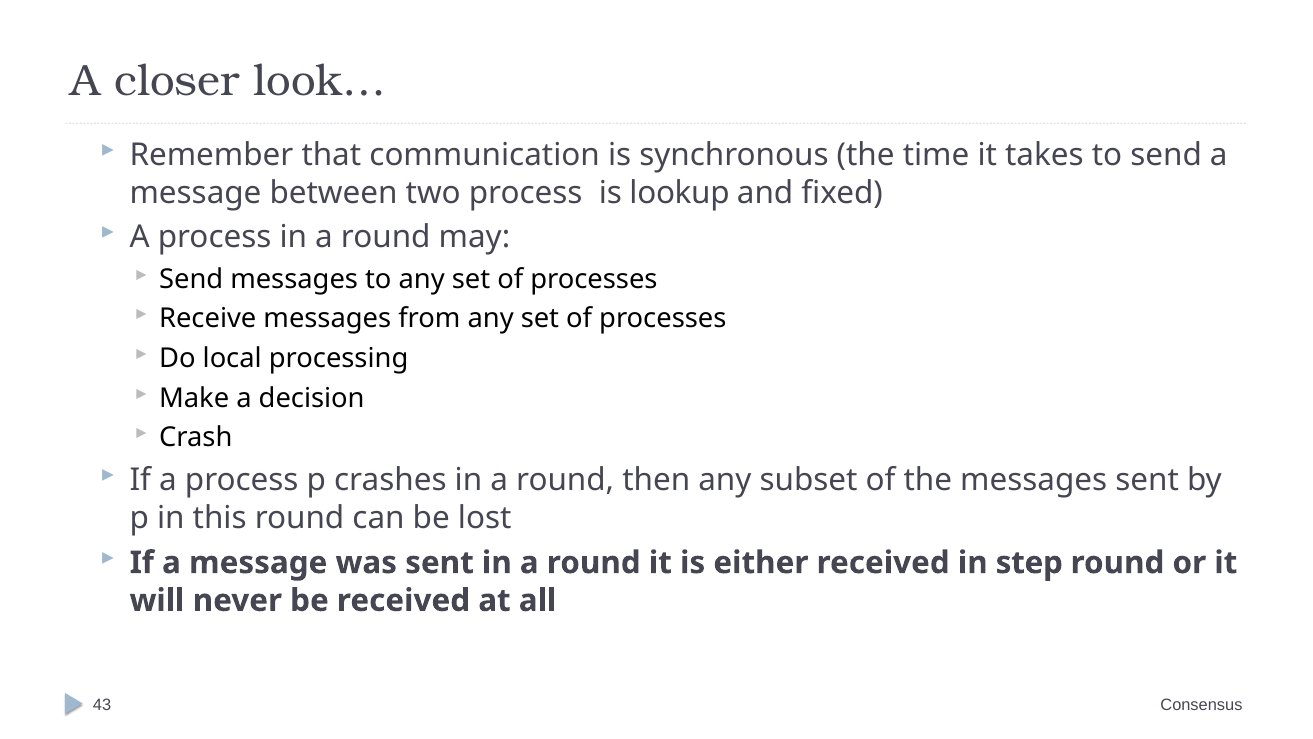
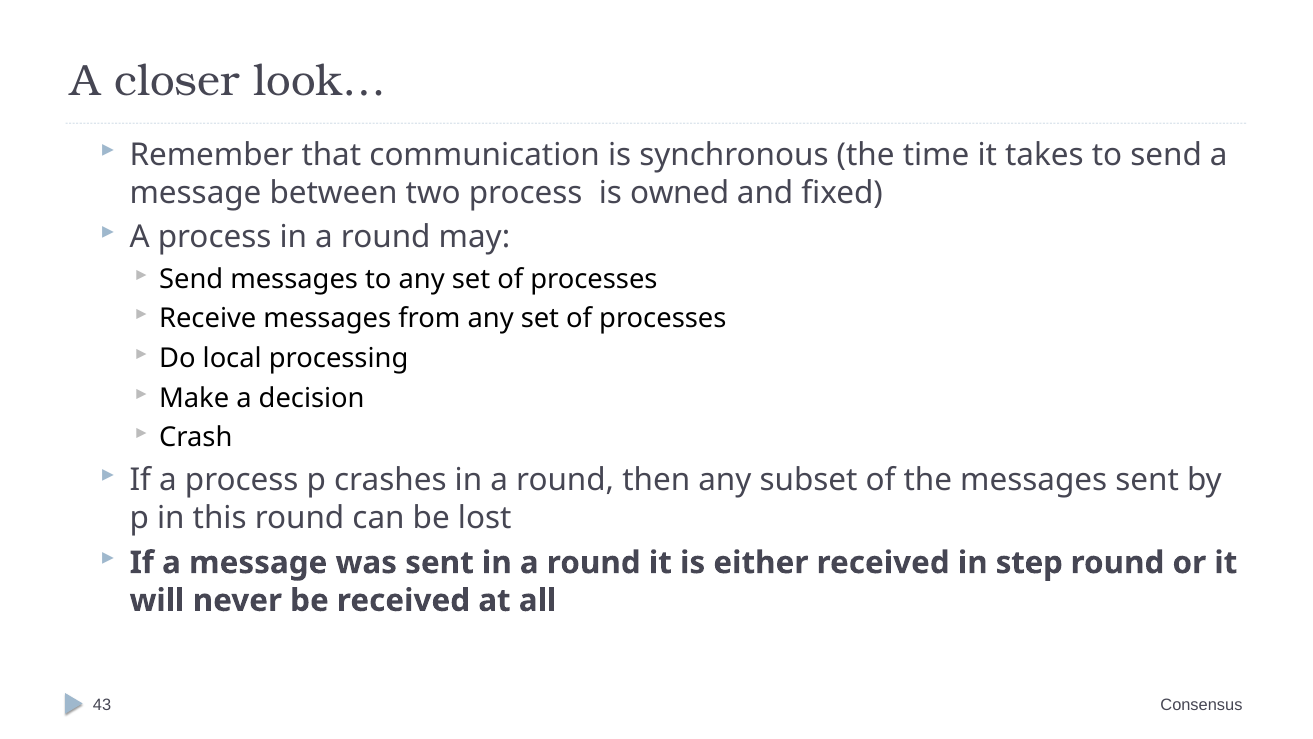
lookup: lookup -> owned (680, 193)
